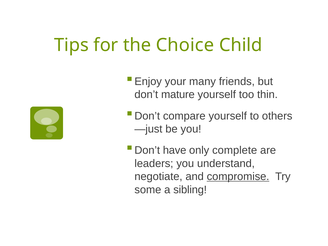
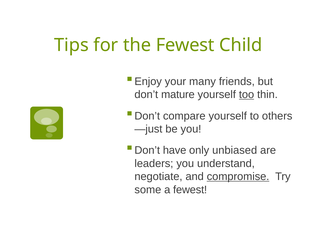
the Choice: Choice -> Fewest (185, 45)
too underline: none -> present (247, 95)
complete: complete -> unbiased (235, 150)
a sibling: sibling -> fewest (190, 190)
